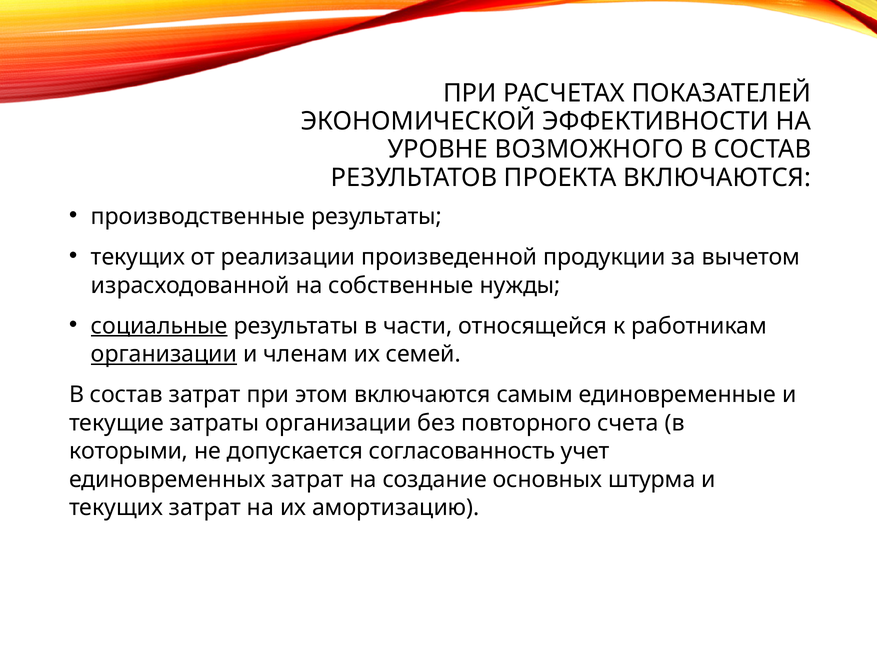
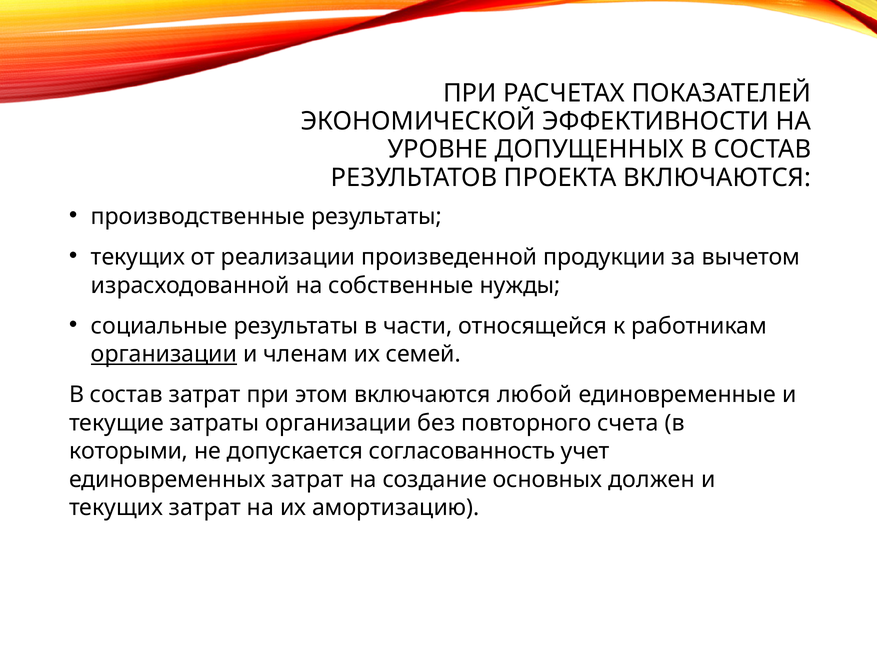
ВОЗМОЖНОГО: ВОЗМОЖНОГО -> ДОПУЩЕННЫХ (589, 149)
социальные underline: present -> none (159, 326)
самым: самым -> любой (535, 395)
штурма: штурма -> должен (652, 479)
